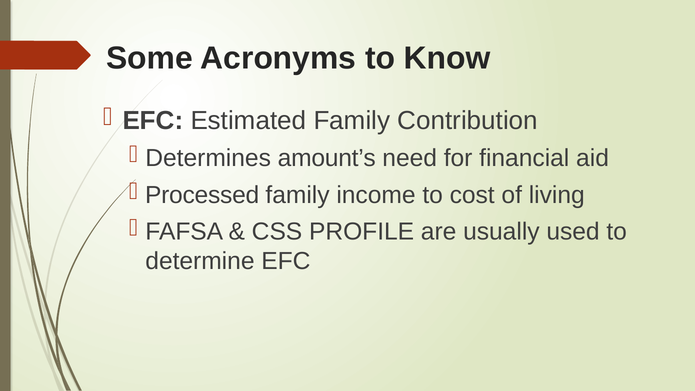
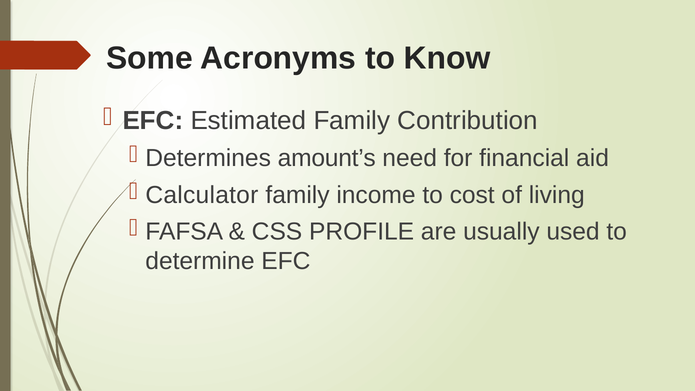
Processed: Processed -> Calculator (202, 195)
